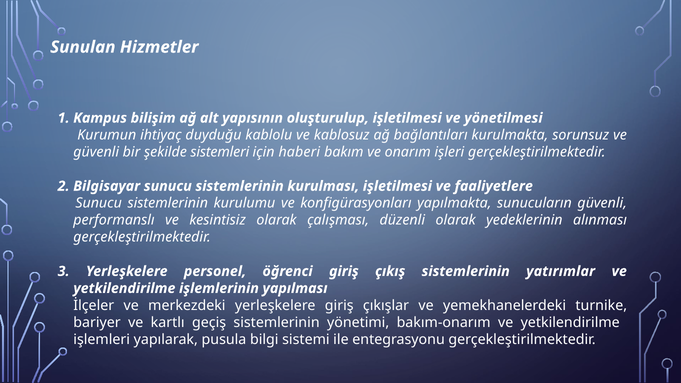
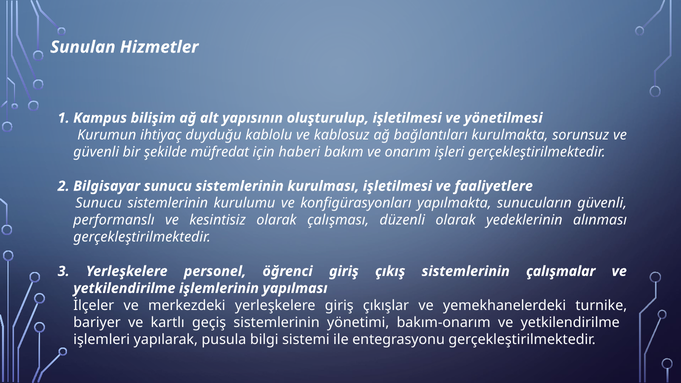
sistemleri: sistemleri -> müfredat (220, 152)
yatırımlar: yatırımlar -> çalışmalar (561, 271)
